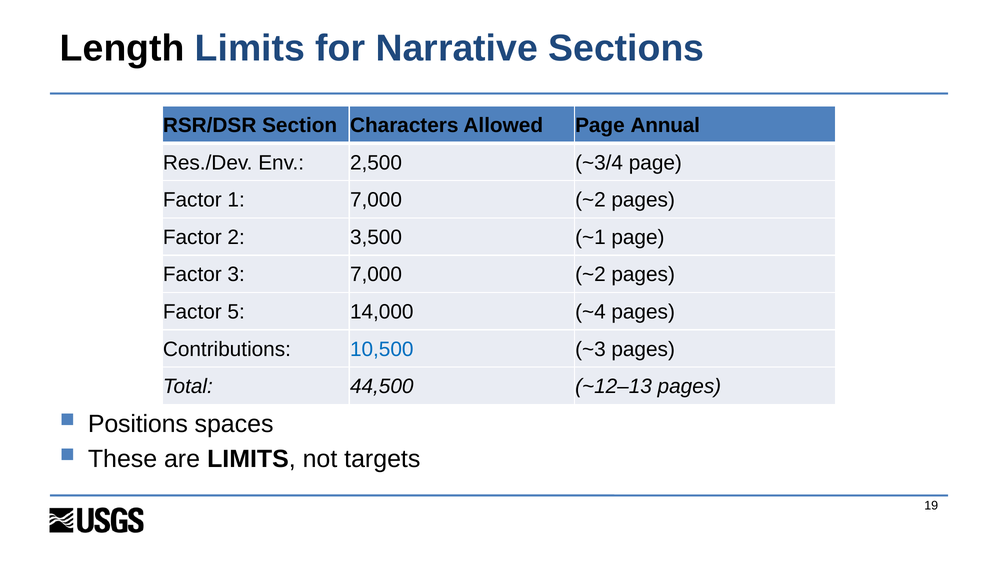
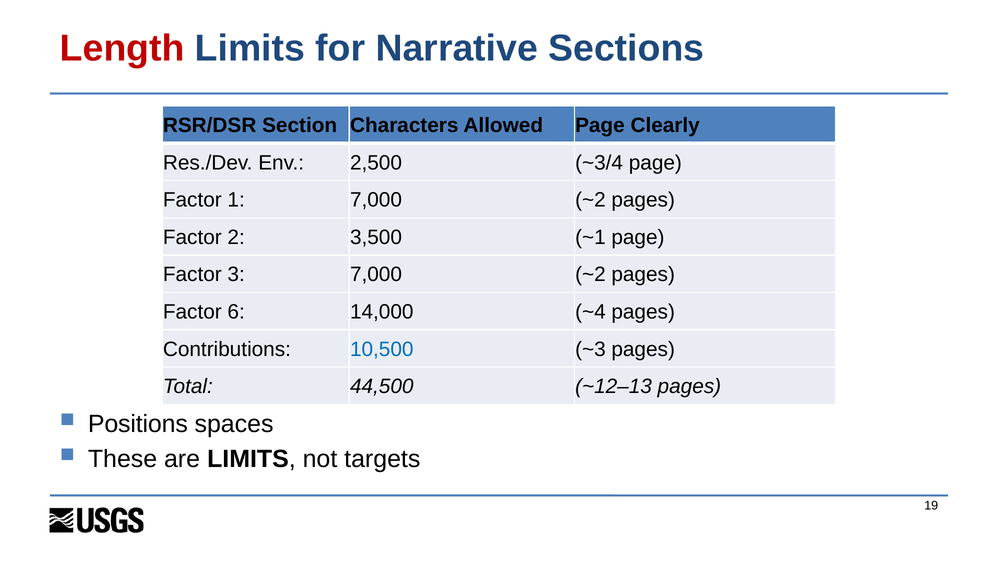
Length colour: black -> red (122, 49)
Annual: Annual -> Clearly (665, 125)
5: 5 -> 6 (236, 312)
